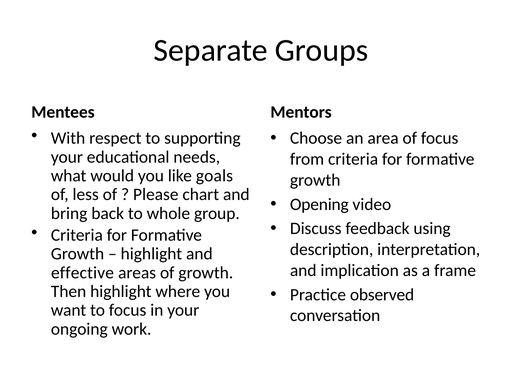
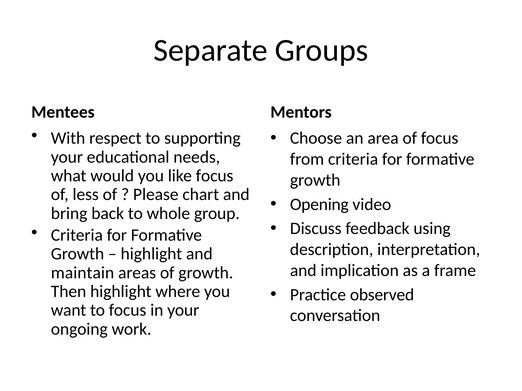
like goals: goals -> focus (215, 176)
effective: effective -> maintain (83, 273)
